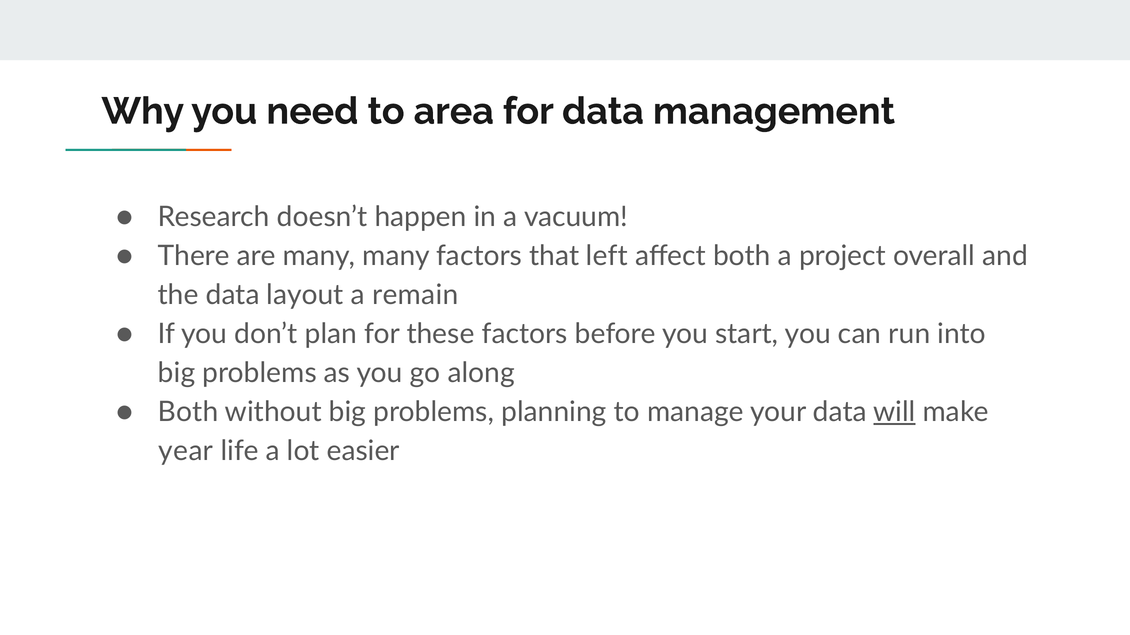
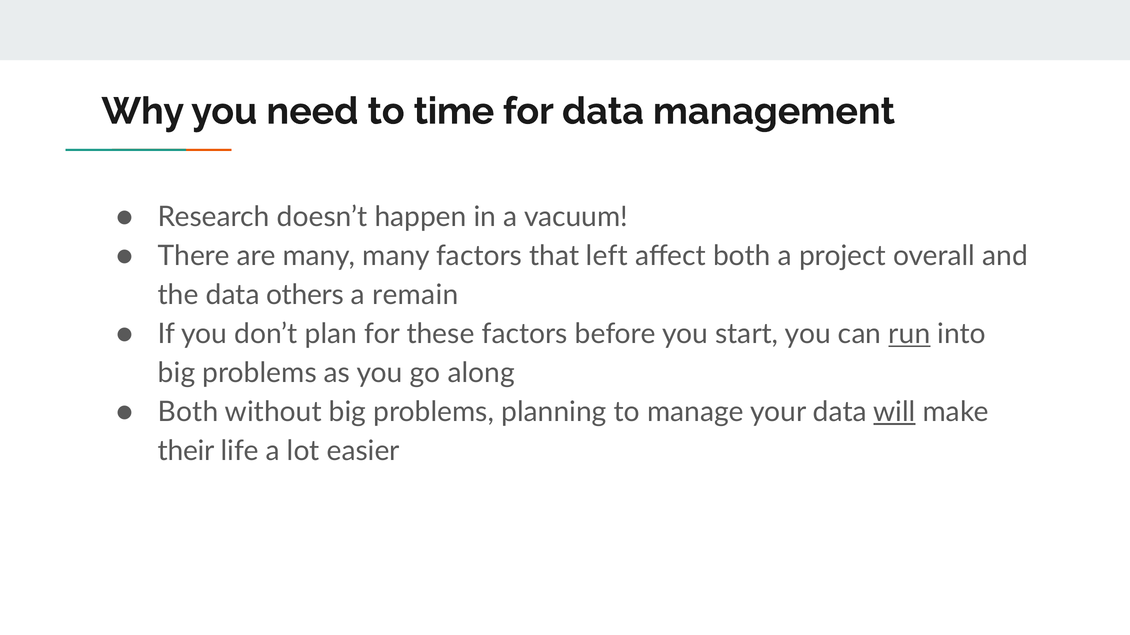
area: area -> time (454, 111)
layout: layout -> others (305, 295)
run underline: none -> present (909, 334)
year: year -> their (186, 451)
